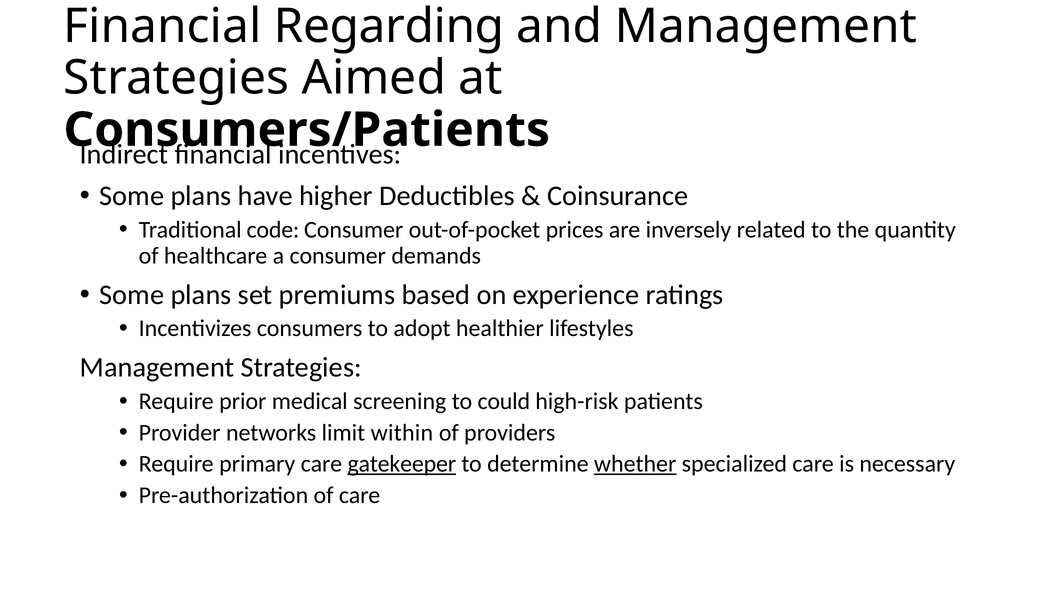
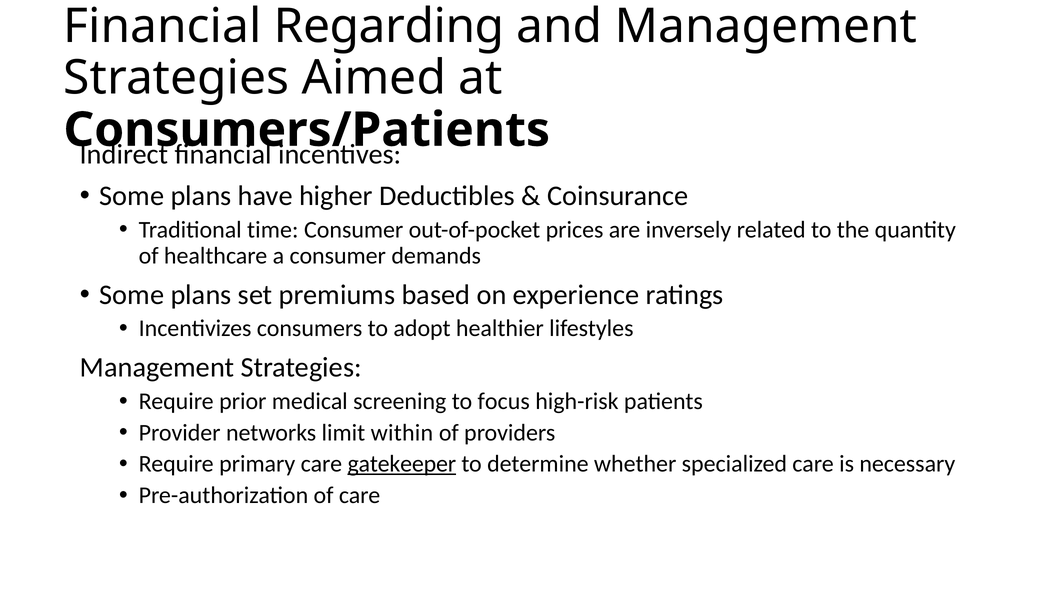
code: code -> time (273, 230)
could: could -> focus (504, 401)
whether underline: present -> none (635, 464)
